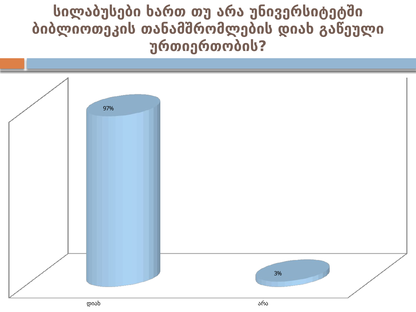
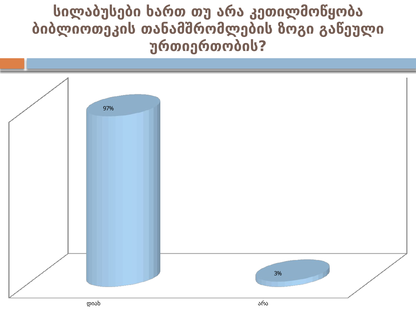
უნივერსიტეტში: უნივერსიტეტში -> კეთილმოწყობა (306, 12)
თანამშრომლების დიახ: დიახ -> ზოგი (296, 29)
